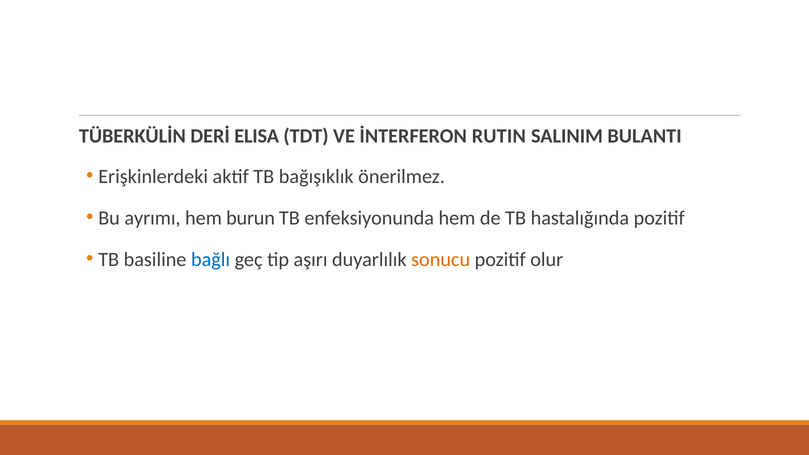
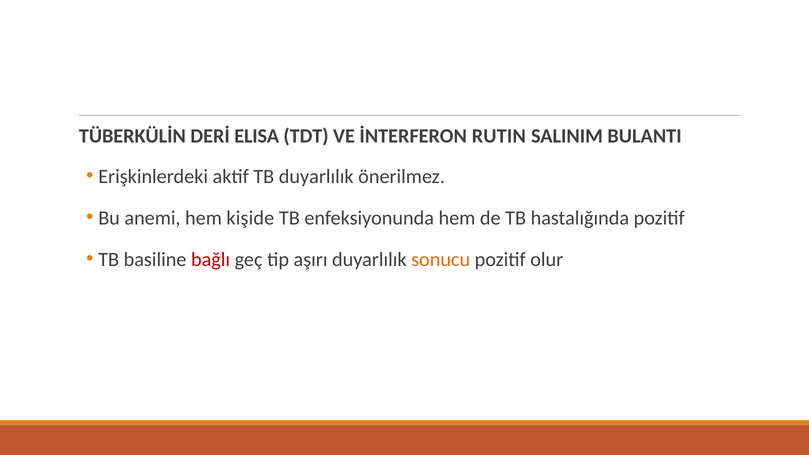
TB bağışıklık: bağışıklık -> duyarlılık (316, 176)
ayrımı: ayrımı -> anemi (153, 218)
burun: burun -> kişide (250, 218)
bağlı colour: blue -> red (211, 259)
